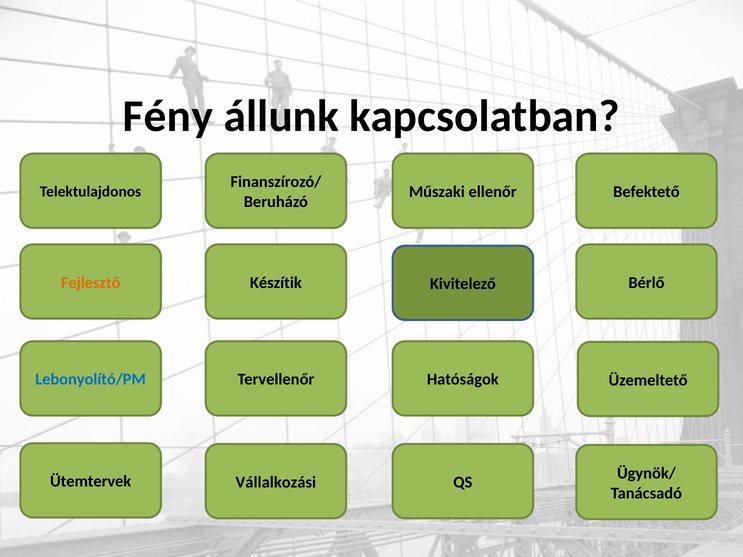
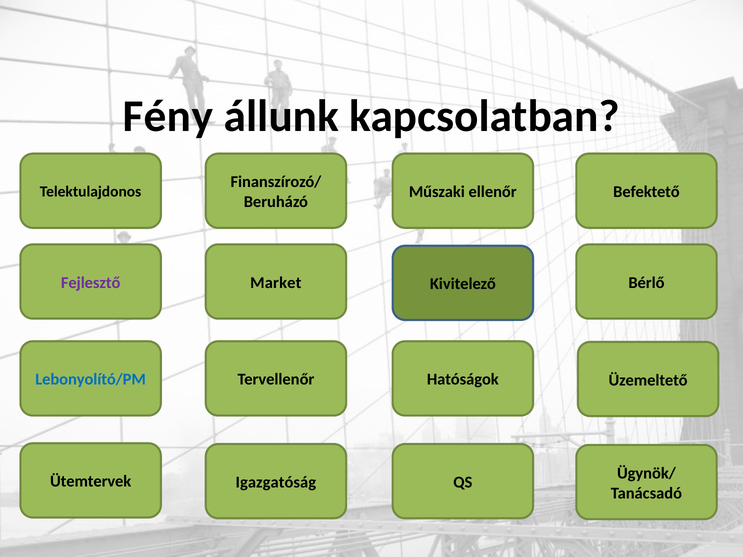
Fejlesztő colour: orange -> purple (91, 283)
Készítik: Készítik -> Market (276, 283)
Vállalkozási: Vállalkozási -> Igazgatóság (276, 483)
